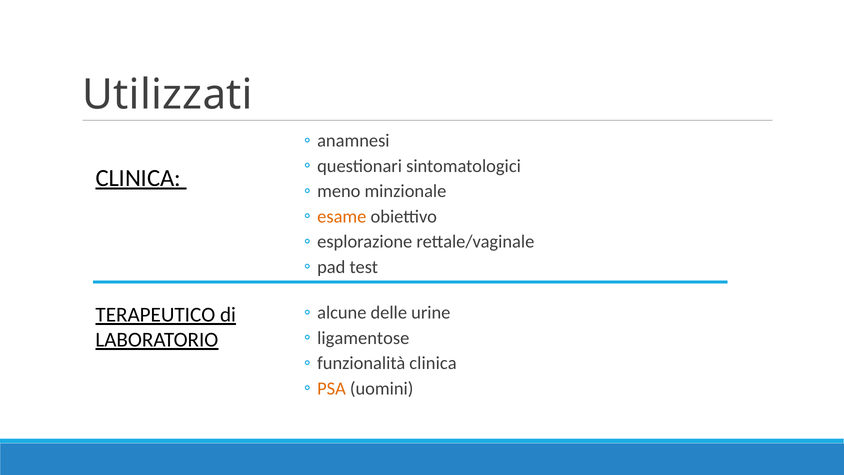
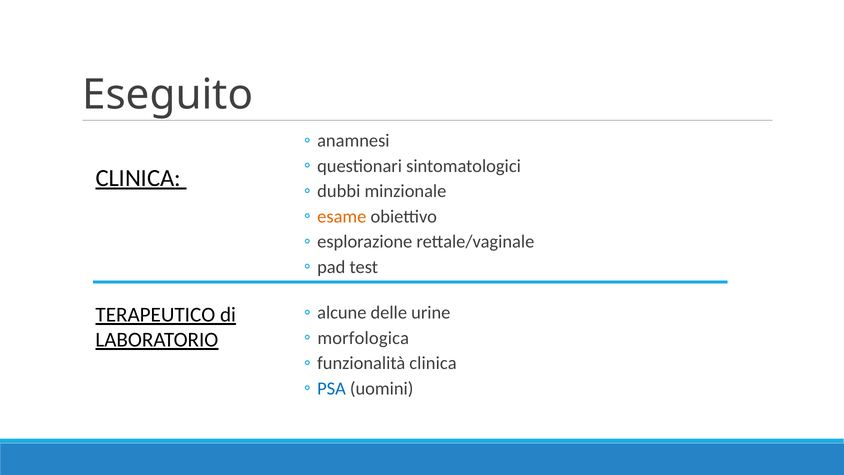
Utilizzati: Utilizzati -> Eseguito (168, 95)
meno: meno -> dubbi (339, 191)
ligamentose: ligamentose -> morfologica (363, 338)
PSA colour: orange -> blue (332, 388)
